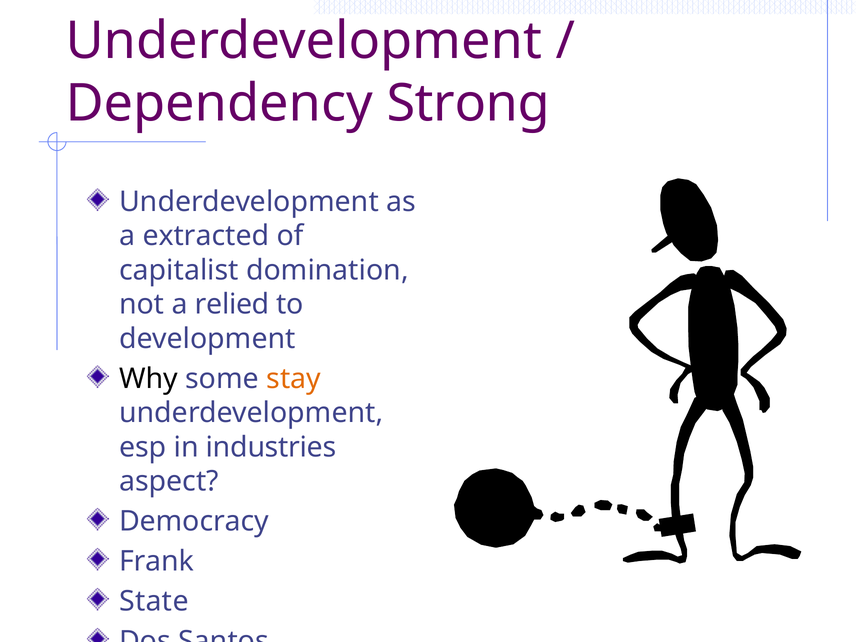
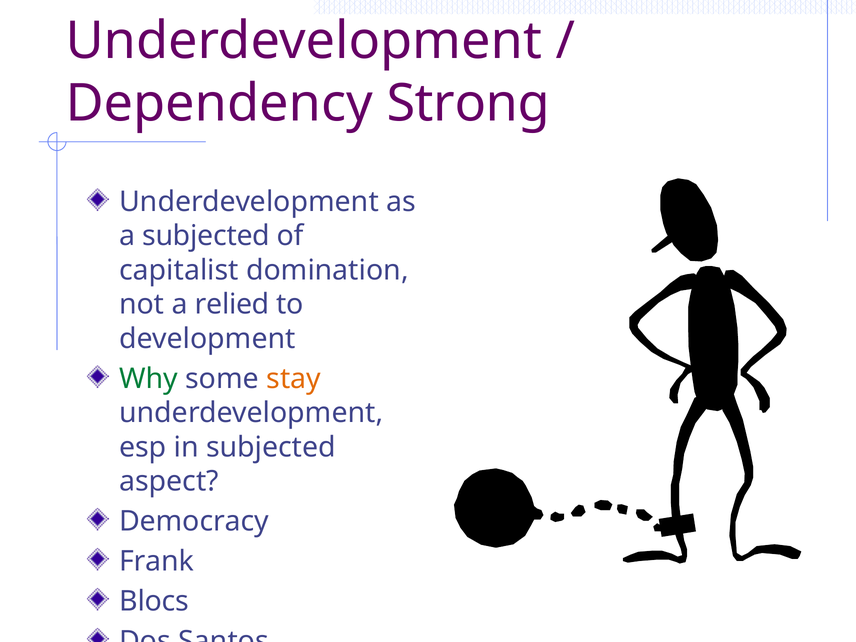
a extracted: extracted -> subjected (206, 236)
Why colour: black -> green (148, 379)
in industries: industries -> subjected (271, 447)
State: State -> Blocs (154, 601)
